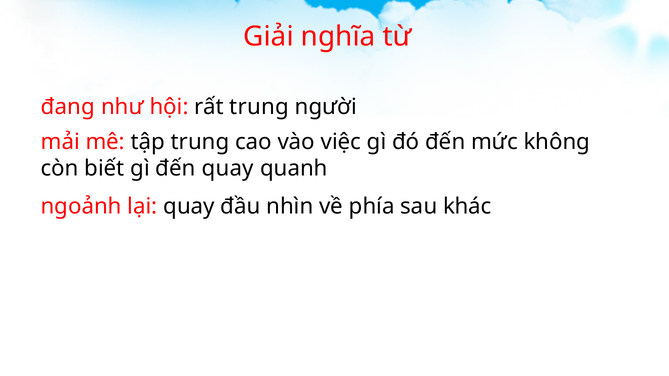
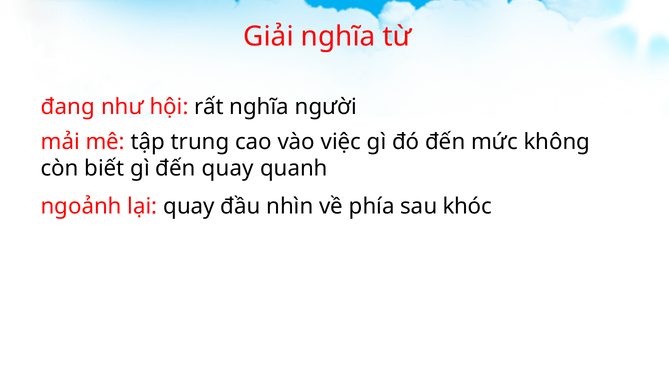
rất trung: trung -> nghĩa (259, 107)
khác: khác -> khóc (467, 206)
